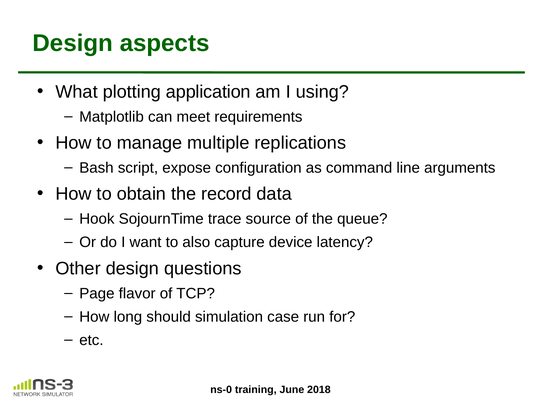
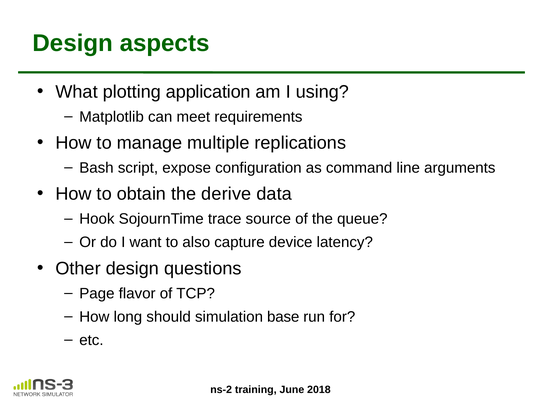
record: record -> derive (226, 194)
case: case -> base (283, 317)
ns-0: ns-0 -> ns-2 (221, 390)
